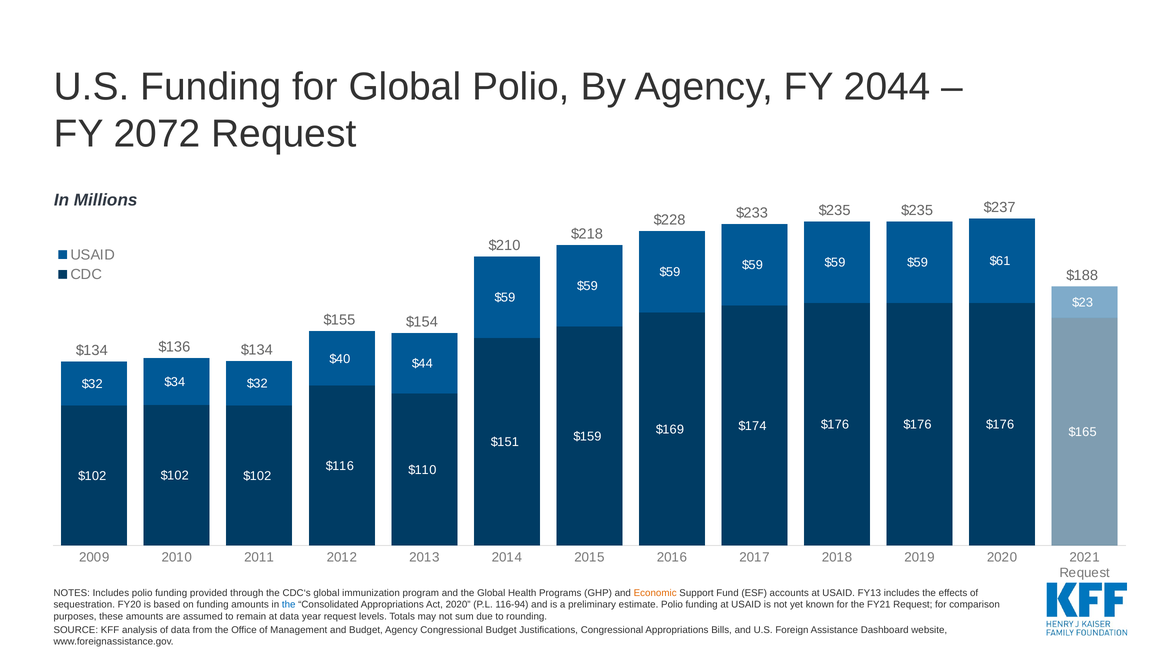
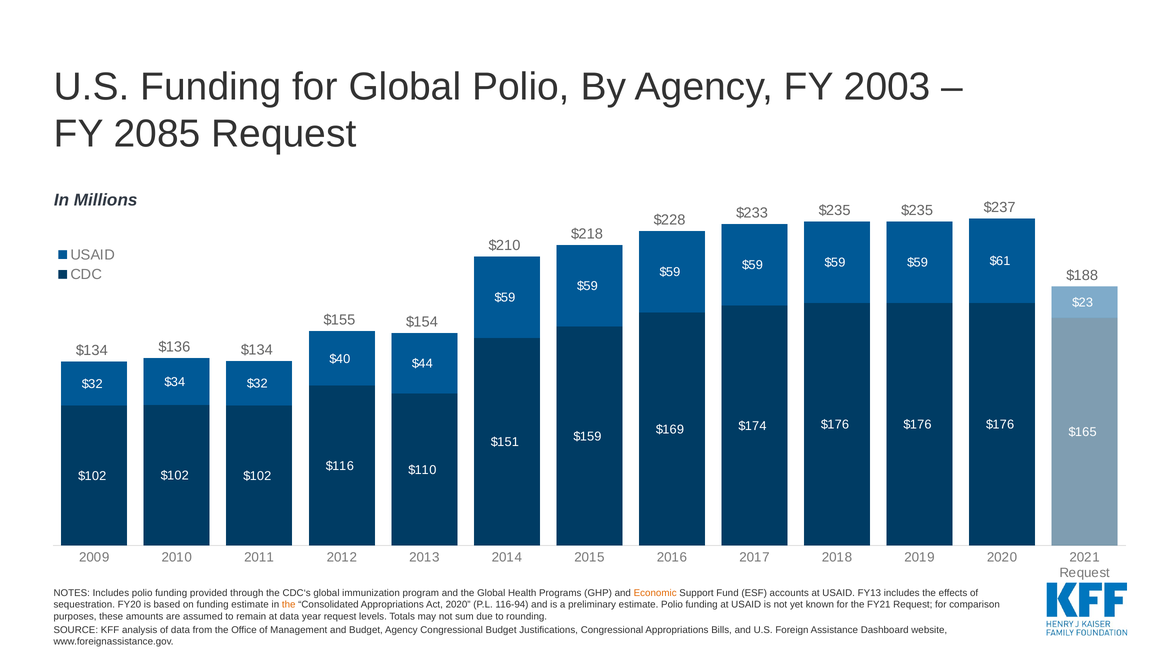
2044: 2044 -> 2003 (887, 87)
2072: 2072 -> 2085 (157, 134)
funding amounts: amounts -> estimate (250, 605)
the colour: blue -> orange (289, 605)
